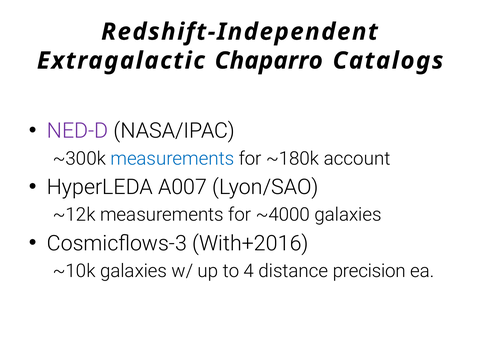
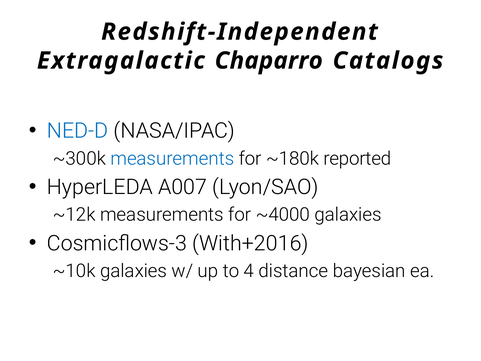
NED-D colour: purple -> blue (78, 131)
account: account -> reported (357, 158)
precision: precision -> bayesian (369, 271)
